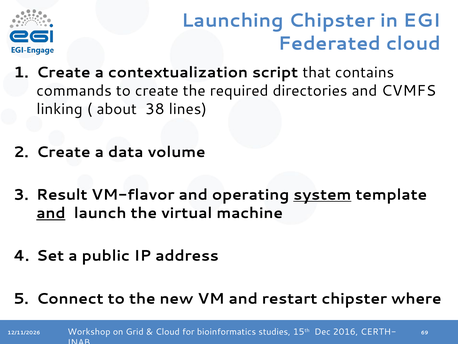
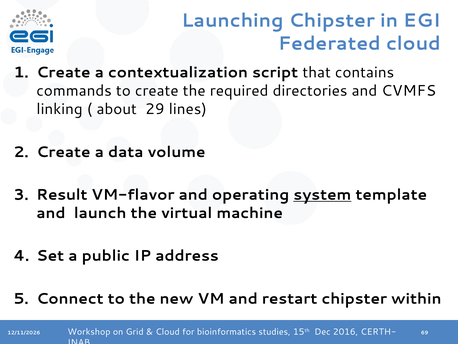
38: 38 -> 29 (155, 109)
and underline: present -> none (51, 213)
where: where -> within (416, 298)
